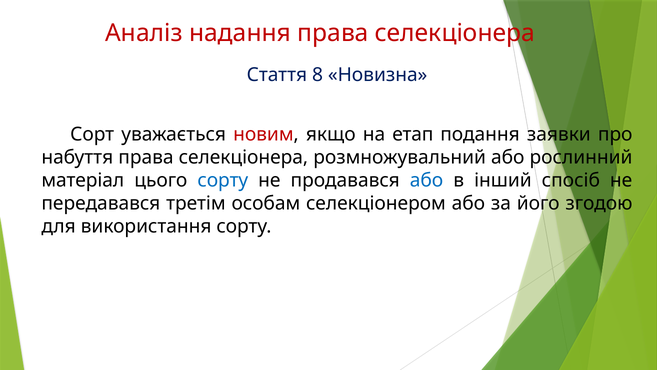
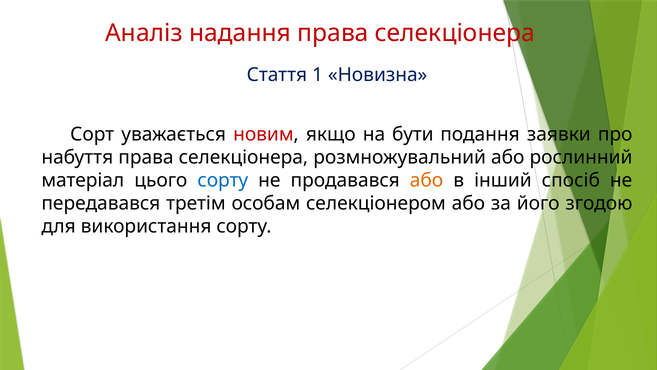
8: 8 -> 1 (318, 75)
етап: етап -> бути (413, 134)
або colour: blue -> orange (426, 180)
